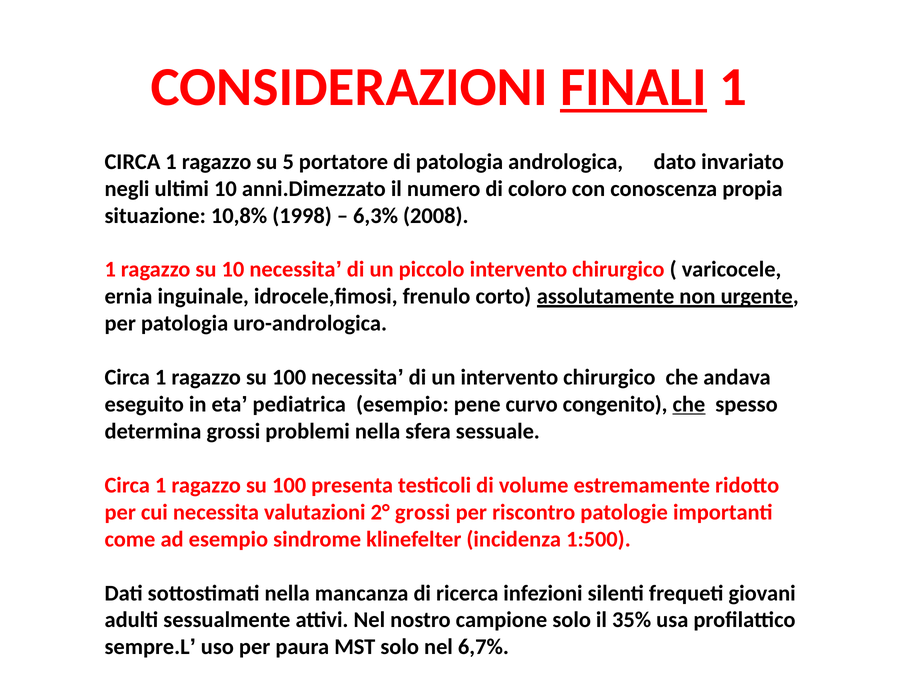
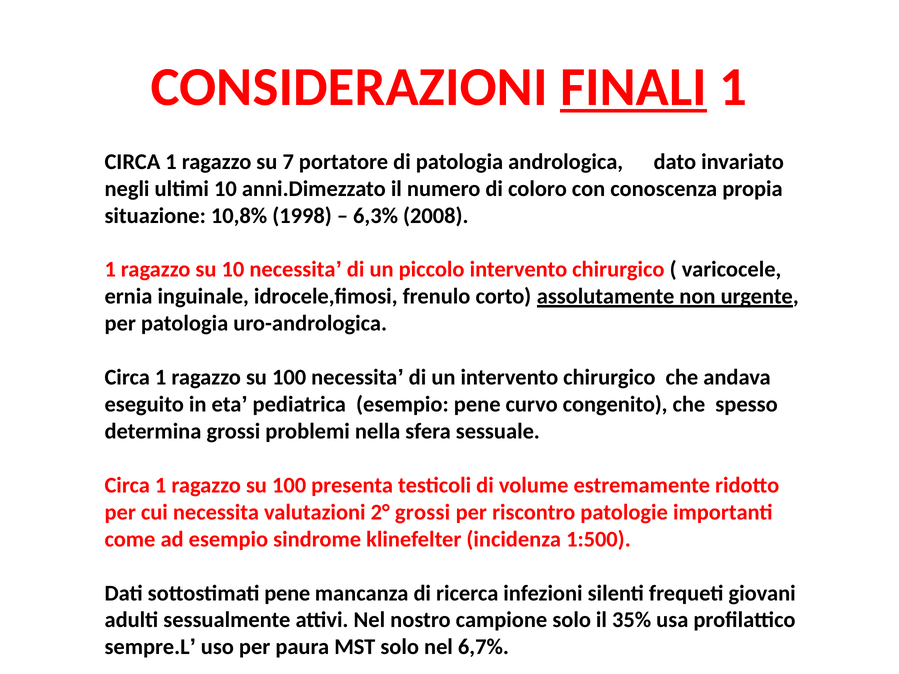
5: 5 -> 7 (288, 162)
che underline: present -> none (689, 405)
sottostimati nella: nella -> pene (287, 593)
